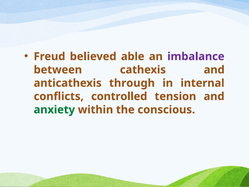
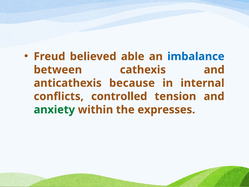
imbalance colour: purple -> blue (196, 56)
through: through -> because (132, 83)
conscious: conscious -> expresses (166, 110)
